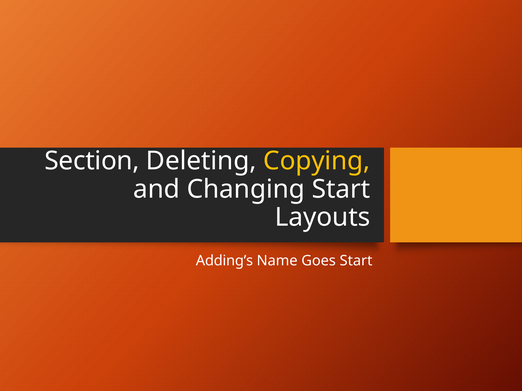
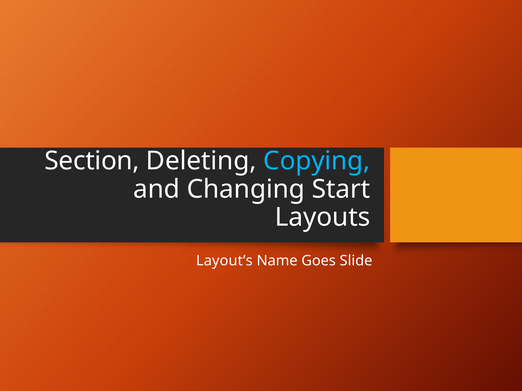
Copying colour: yellow -> light blue (317, 161)
Adding’s: Adding’s -> Layout’s (224, 261)
Goes Start: Start -> Slide (356, 261)
